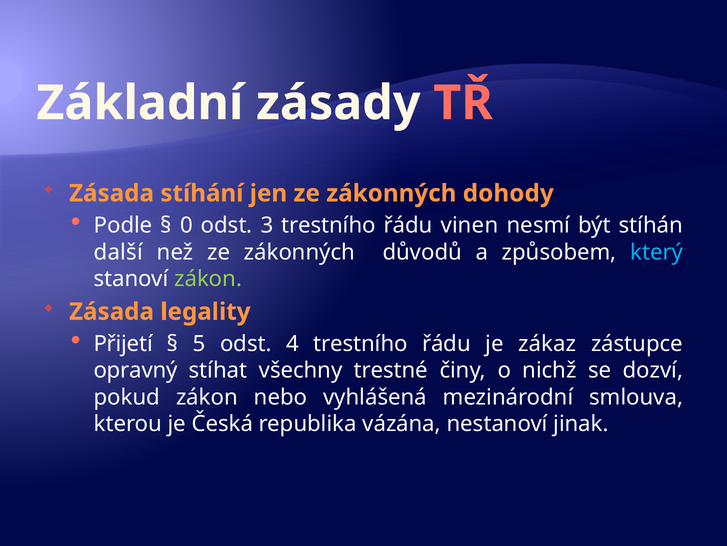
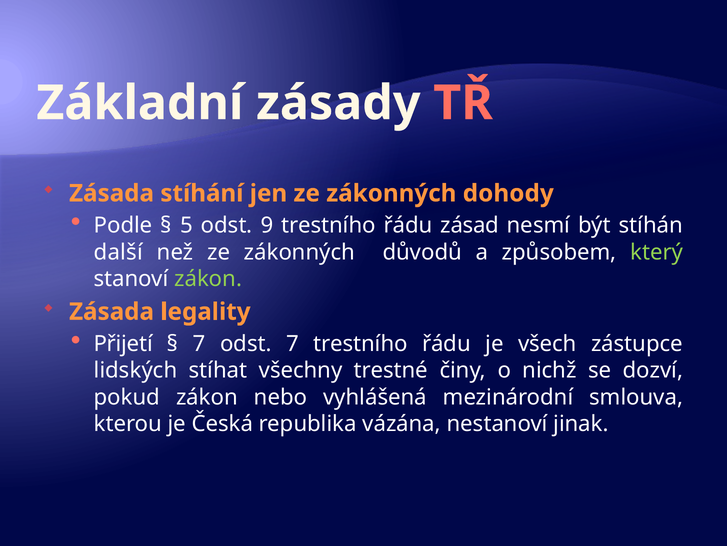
0: 0 -> 5 (186, 225)
3: 3 -> 9 (267, 225)
vinen: vinen -> zásad (470, 225)
který colour: light blue -> light green (657, 252)
5: 5 -> 7 (199, 343)
odst 4: 4 -> 7 (293, 343)
zákaz: zákaz -> všech (547, 343)
opravný: opravný -> lidských (136, 370)
